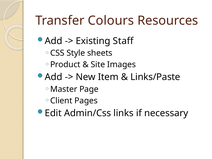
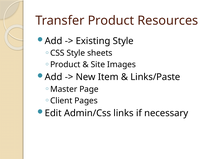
Transfer Colours: Colours -> Product (111, 21)
Existing Staff: Staff -> Style (123, 41)
